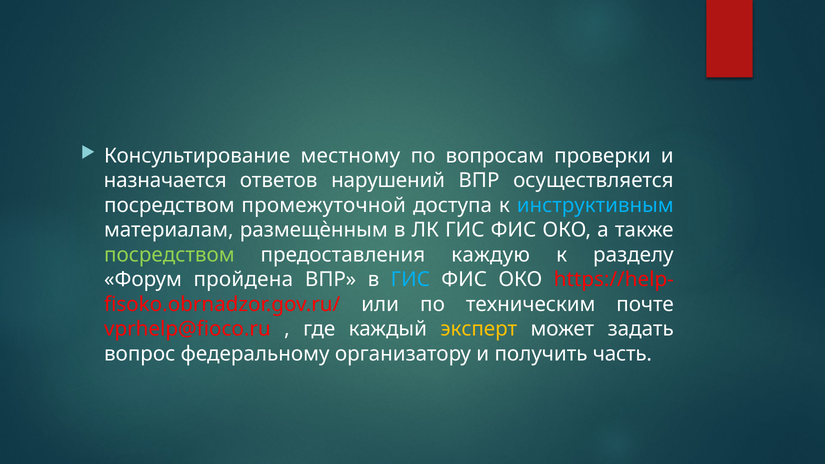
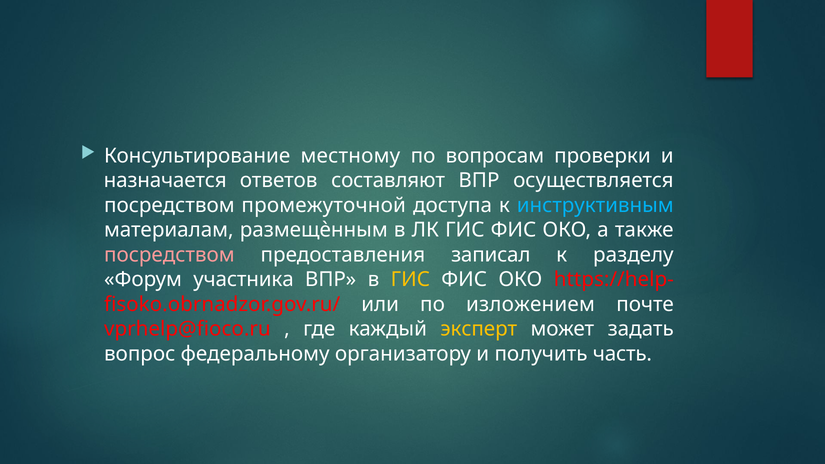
нарушений: нарушений -> составляют (388, 181)
посредством colour: light green -> pink (169, 255)
каждую: каждую -> записал (491, 255)
пройдена: пройдена -> участника (244, 280)
ГИС colour: light blue -> yellow (410, 280)
техническим: техническим -> изложением (530, 304)
